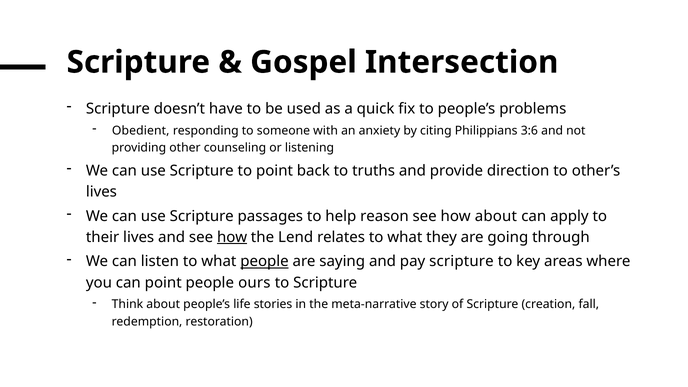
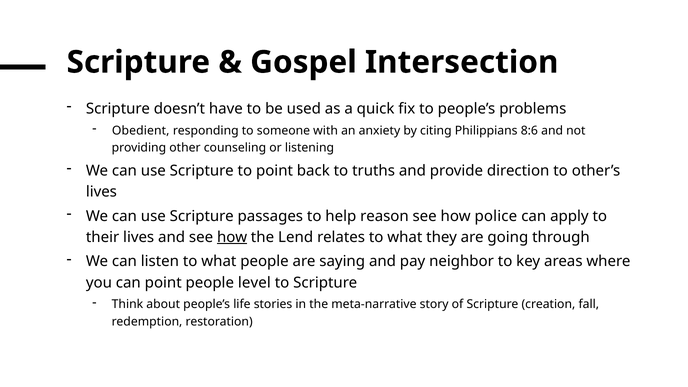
3:6: 3:6 -> 8:6 (529, 131)
how about: about -> police (496, 216)
people underline: present -> none (265, 262)
pay scripture: scripture -> neighbor (462, 262)
ours: ours -> level (254, 283)
